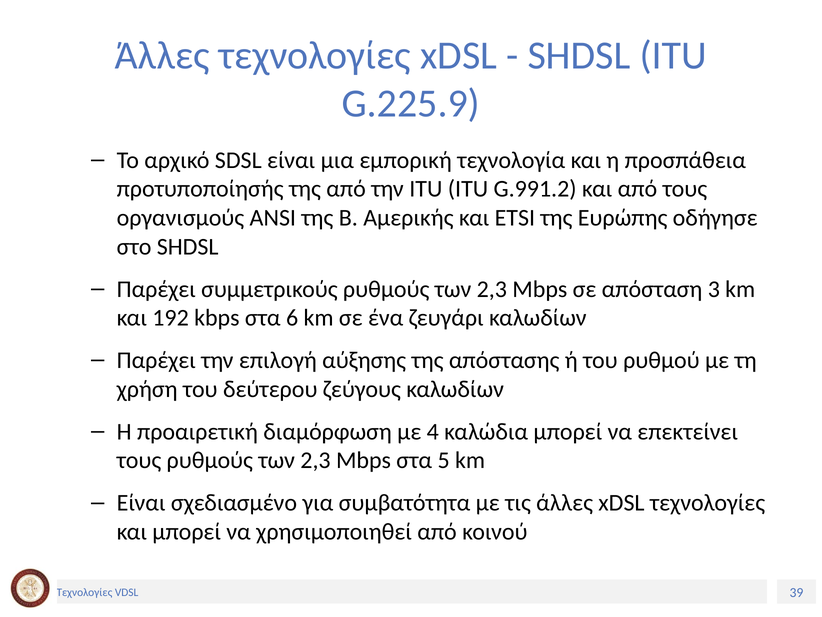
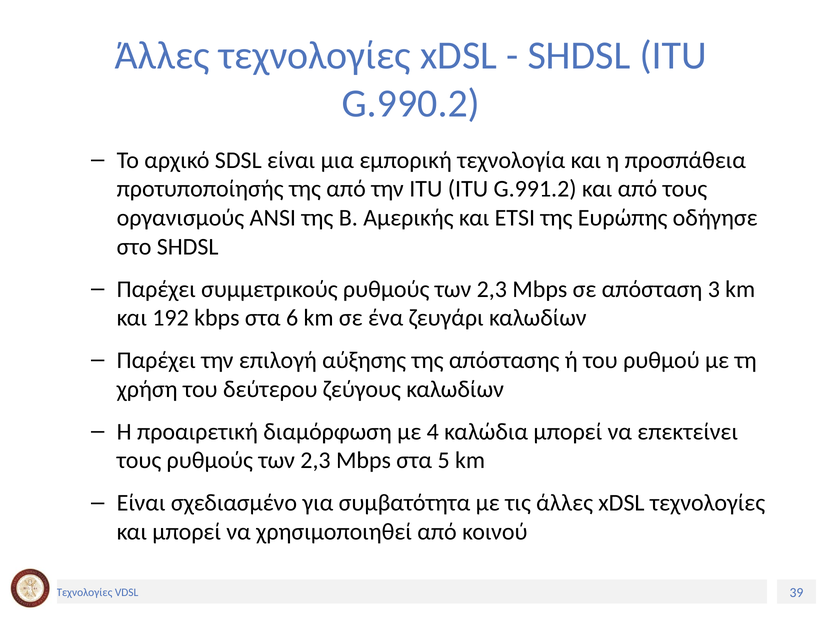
G.225.9: G.225.9 -> G.990.2 (411, 104)
